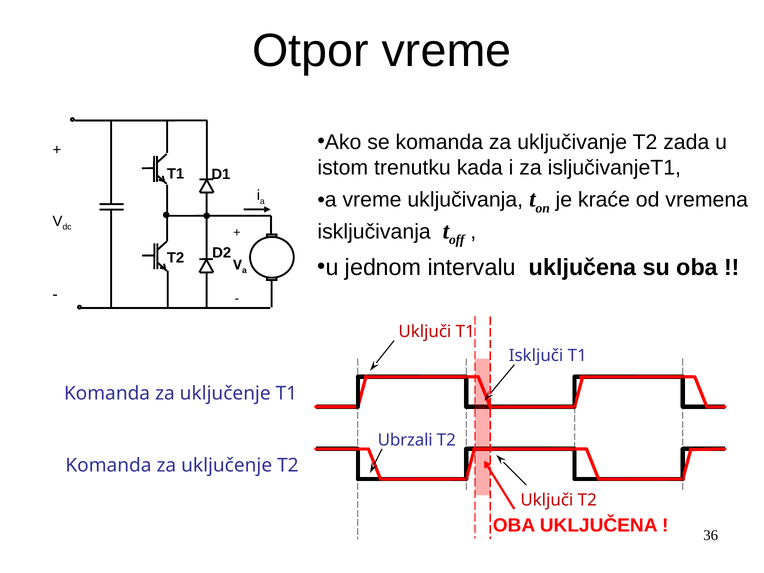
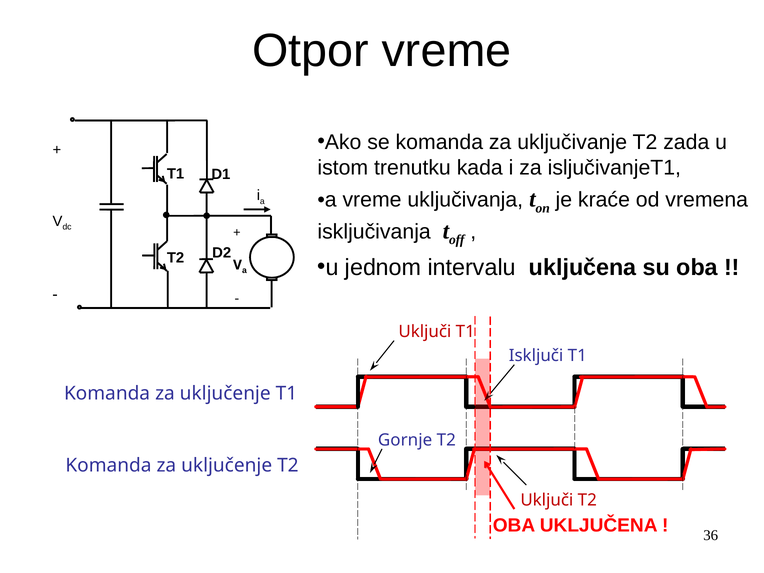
Ubrzali: Ubrzali -> Gornje (405, 440)
